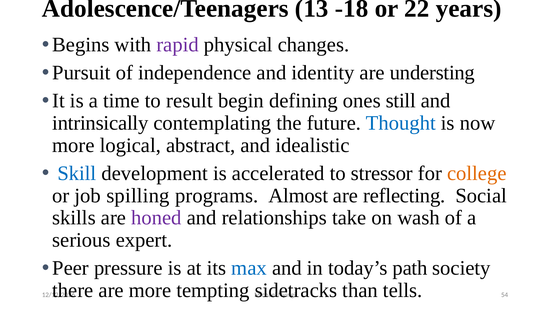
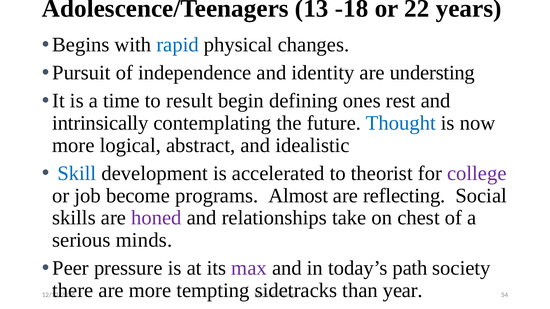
rapid colour: purple -> blue (178, 45)
still: still -> rest (401, 101)
stressor: stressor -> theorist (382, 173)
college colour: orange -> purple (477, 173)
spilling: spilling -> become (138, 196)
wash: wash -> chest (419, 218)
expert: expert -> minds (144, 240)
max colour: blue -> purple (249, 268)
tells: tells -> year (403, 291)
